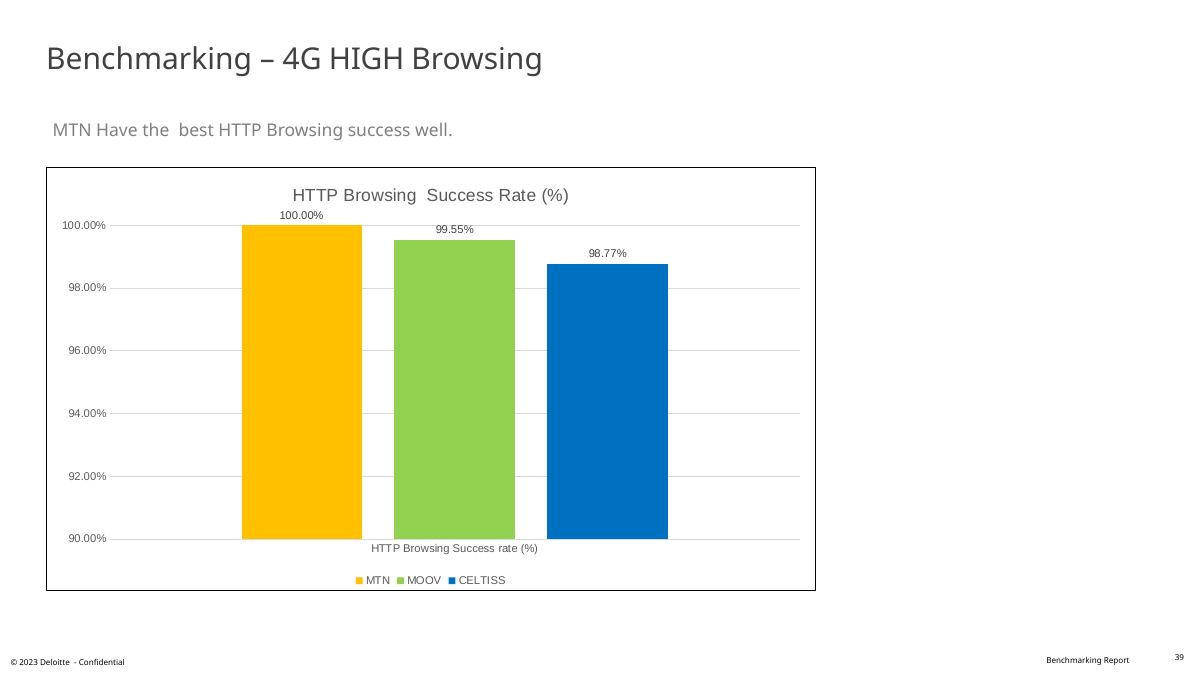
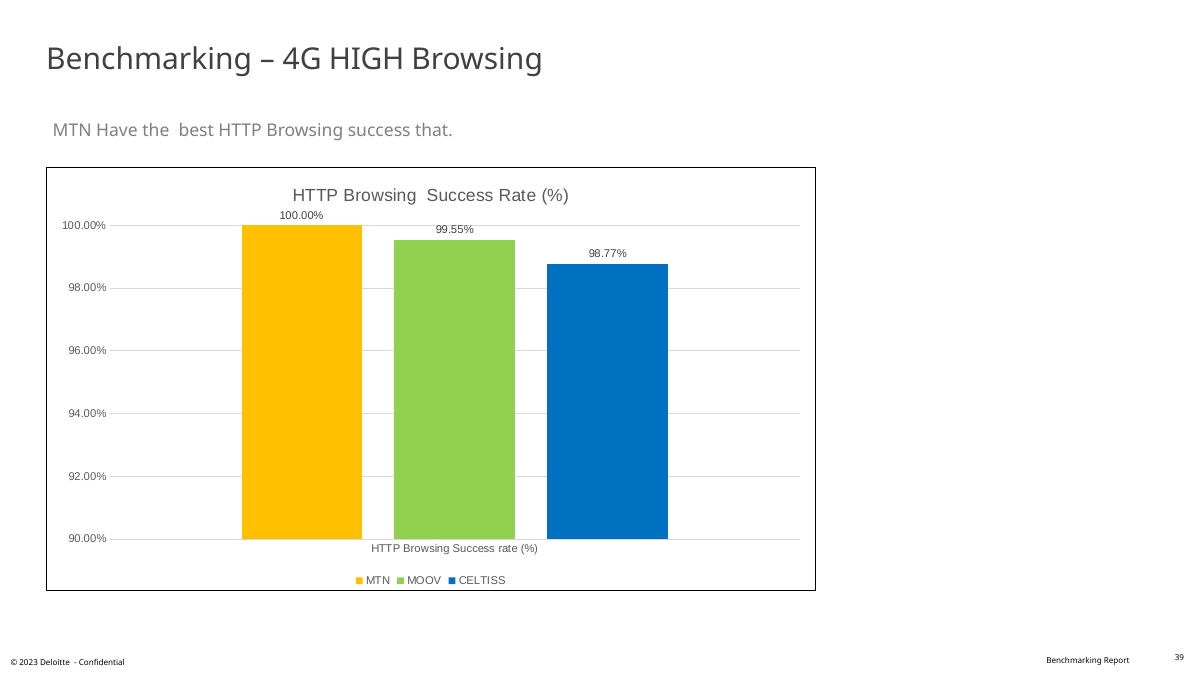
well: well -> that (434, 131)
